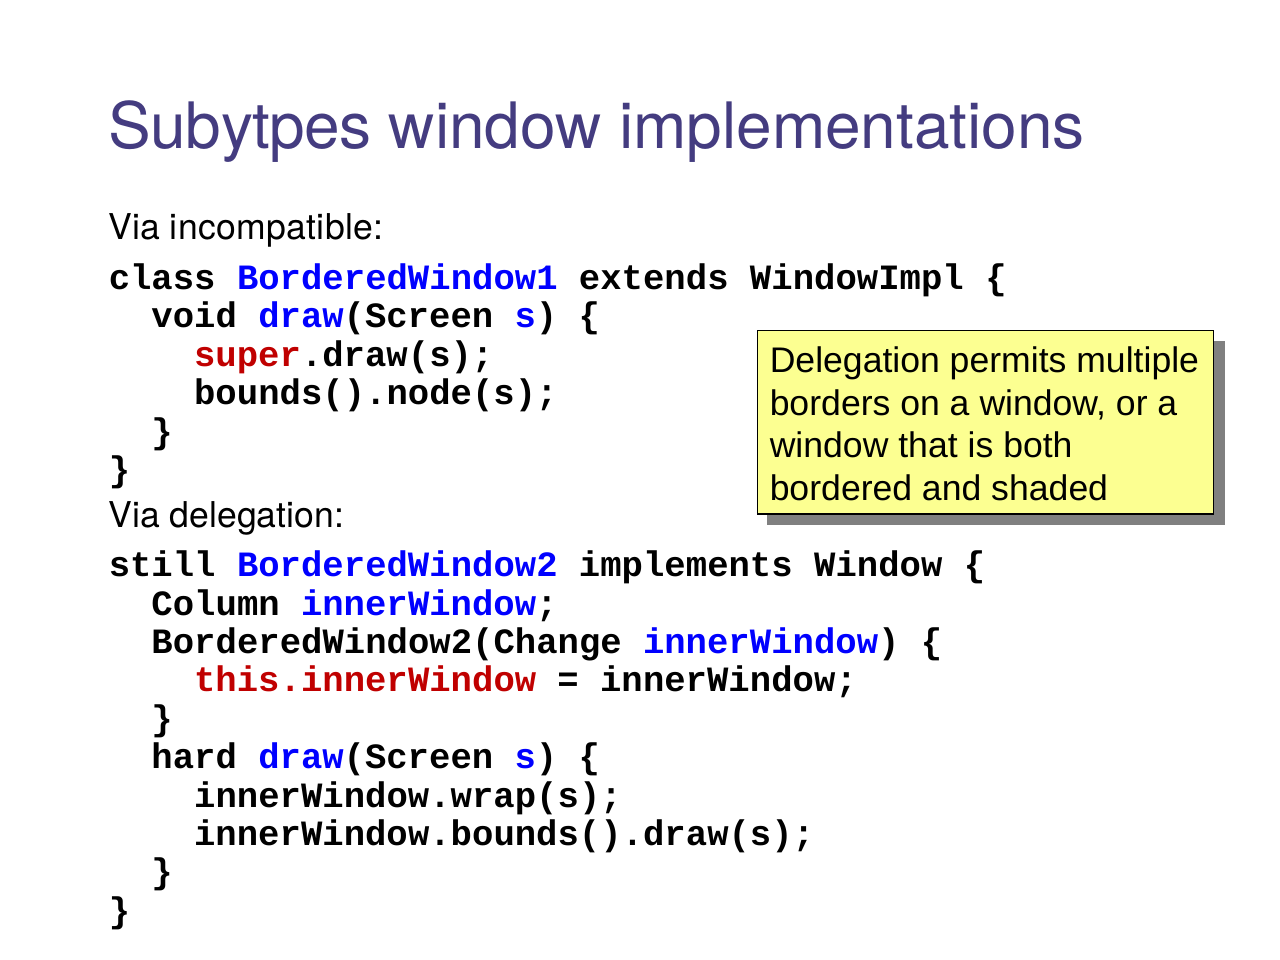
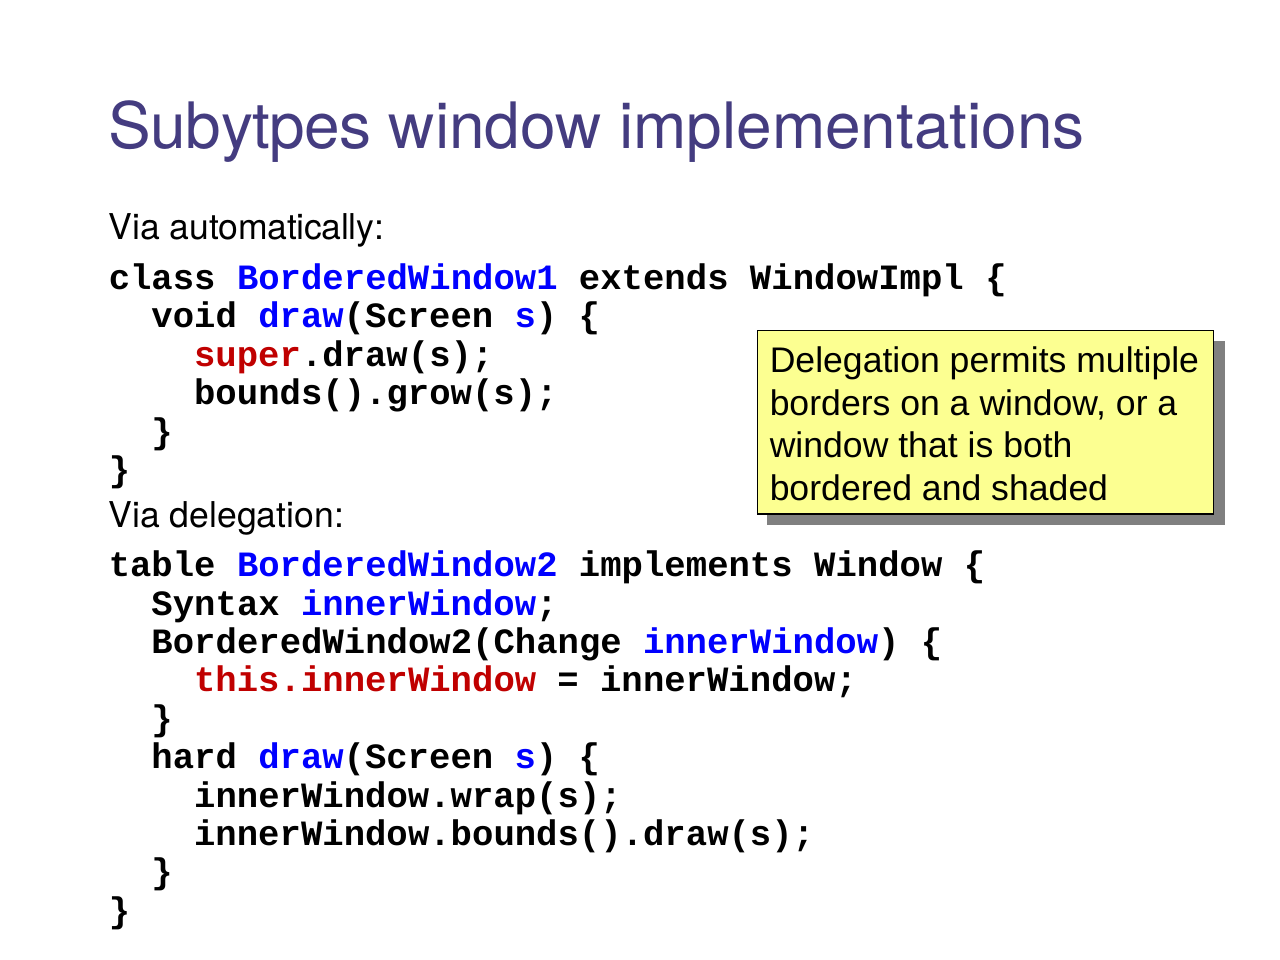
incompatible: incompatible -> automatically (277, 228)
bounds().node(s: bounds().node(s -> bounds().grow(s (376, 393)
still: still -> table (162, 565)
Column: Column -> Syntax (216, 603)
